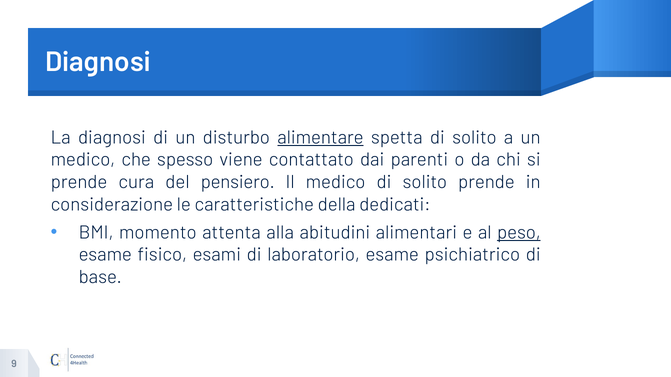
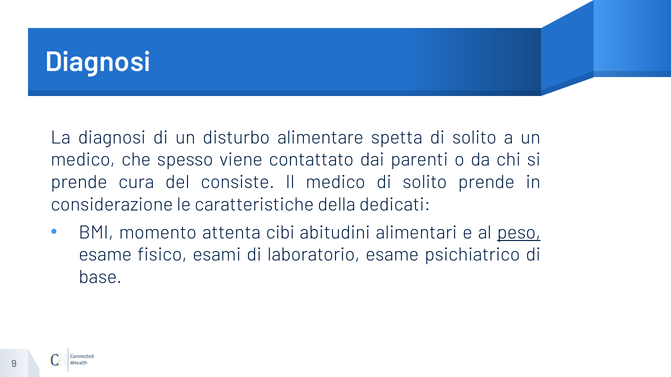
alimentare underline: present -> none (320, 138)
pensiero: pensiero -> consiste (238, 182)
alla: alla -> cibi (280, 233)
